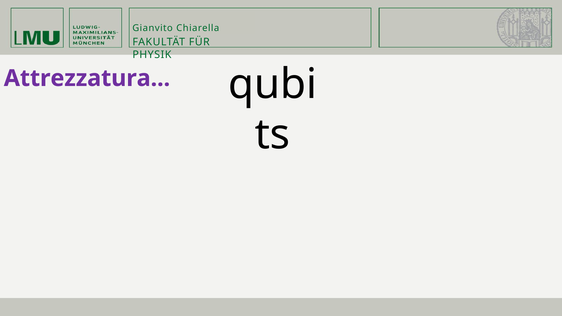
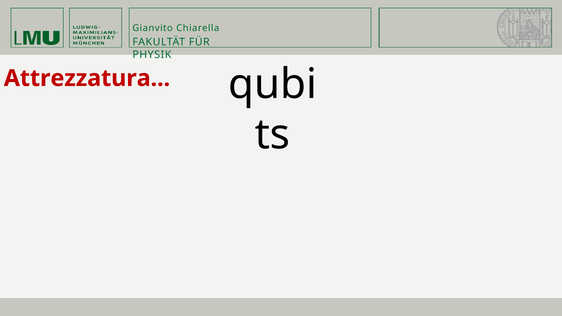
Attrezzatura colour: purple -> red (87, 78)
